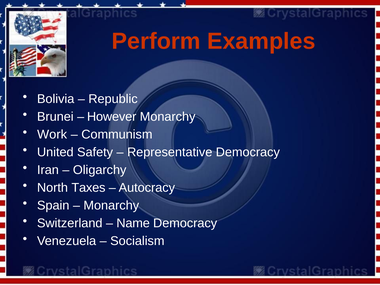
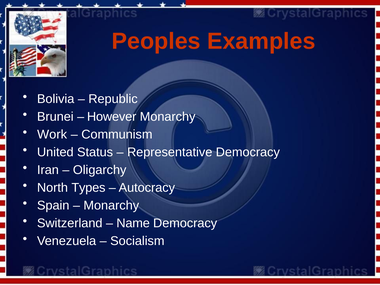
Perform: Perform -> Peoples (156, 41)
Safety: Safety -> Status (95, 152)
Taxes: Taxes -> Types (88, 188)
